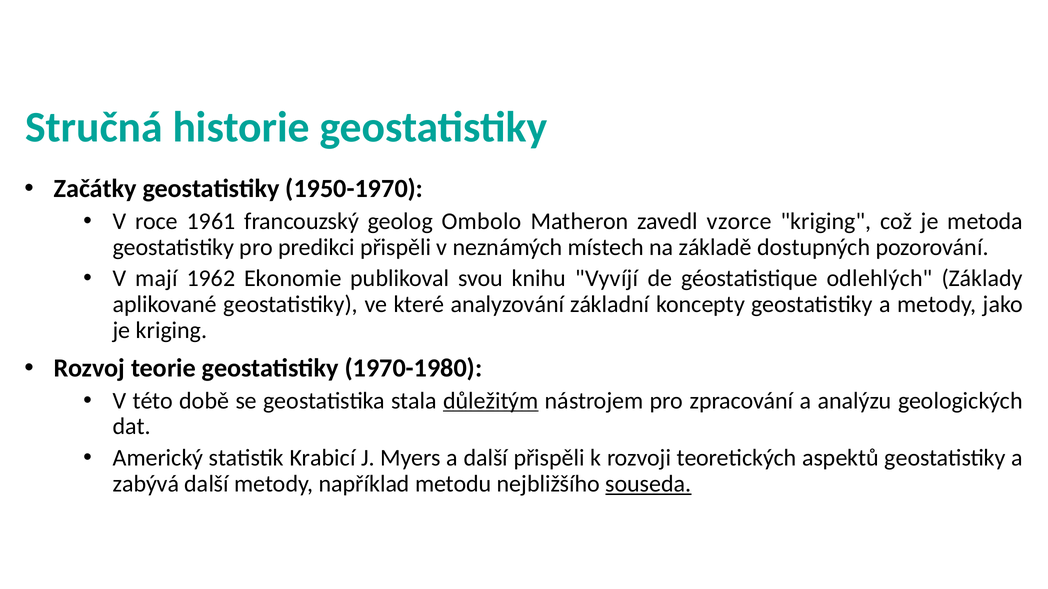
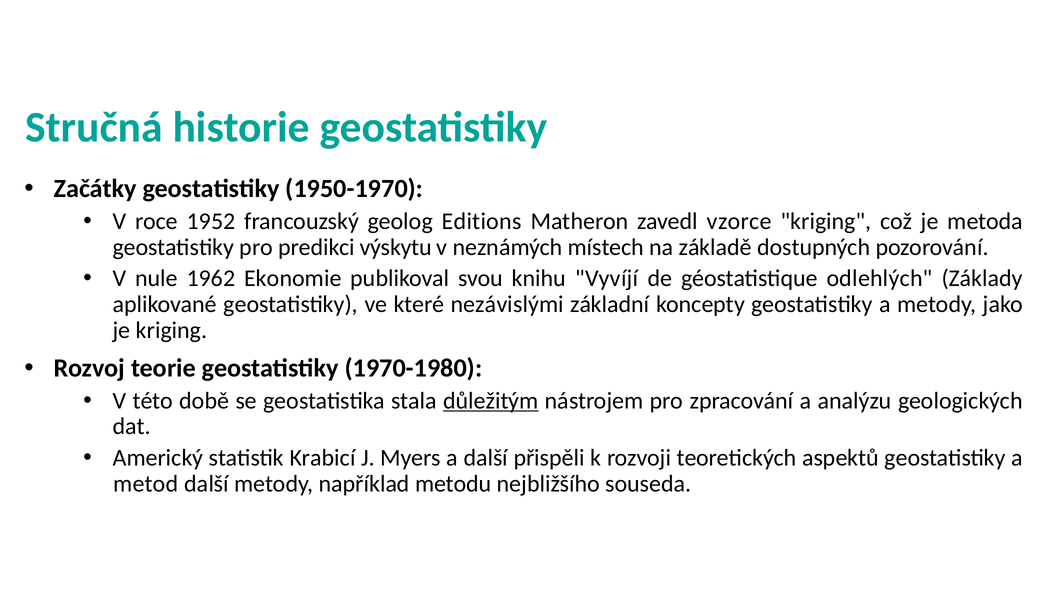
1961: 1961 -> 1952 (211, 221)
Ombolo: Ombolo -> Editions (482, 221)
predikci přispěli: přispěli -> výskytu (396, 247)
mají: mají -> nule (157, 279)
analyzování: analyzování -> nezávislými (507, 305)
zabývá: zabývá -> metod (146, 484)
souseda underline: present -> none (648, 484)
